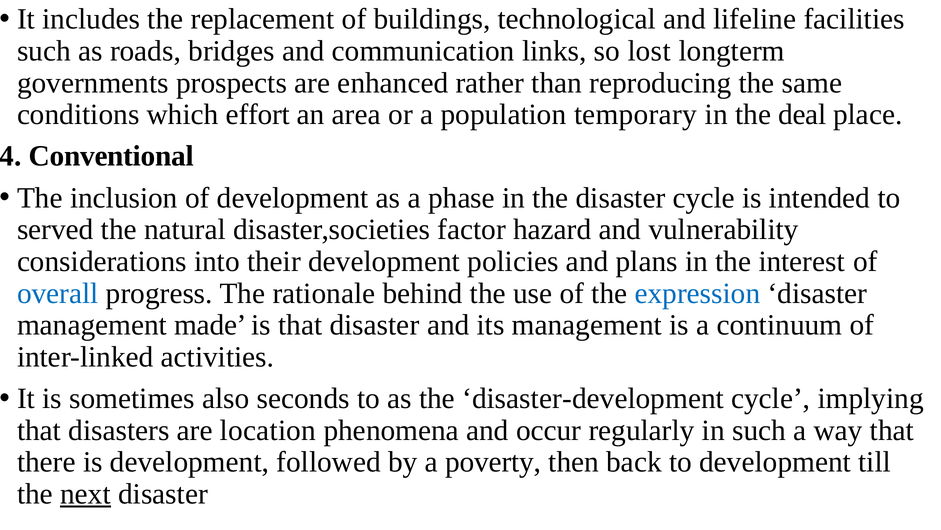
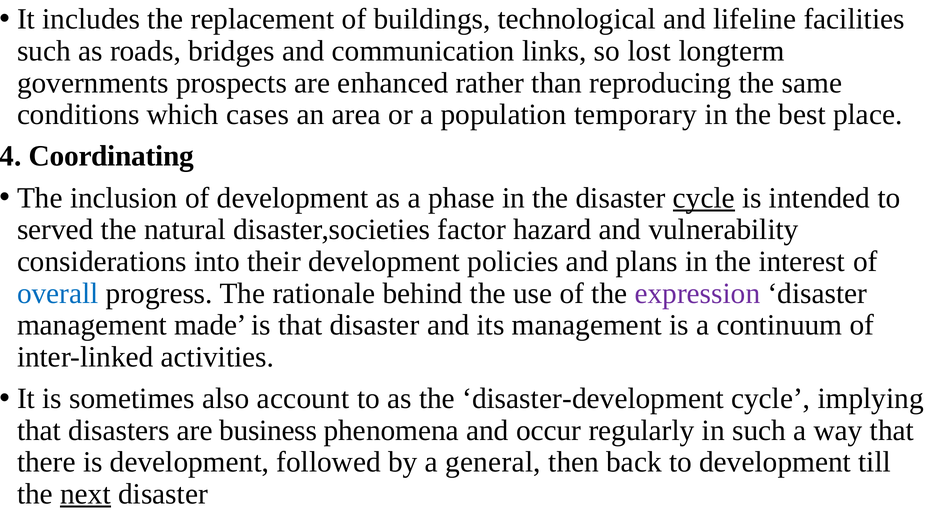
effort: effort -> cases (258, 114)
deal: deal -> best (802, 114)
Conventional: Conventional -> Coordinating (111, 156)
cycle underline: none -> present (704, 198)
expression colour: blue -> purple (697, 293)
seconds: seconds -> account (303, 398)
location: location -> business (268, 430)
poverty: poverty -> general (493, 462)
